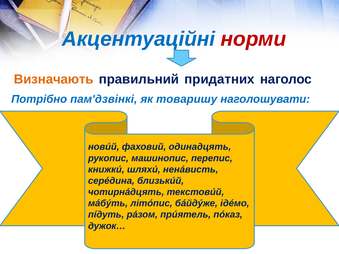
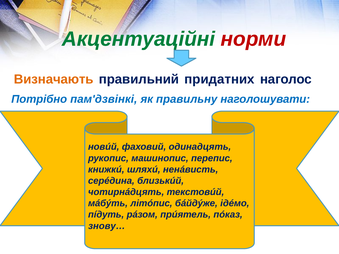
Акцентуаційні colour: blue -> green (139, 39)
товаришу: товаришу -> правильну (187, 99)
дужок…: дужок… -> знову… (107, 226)
